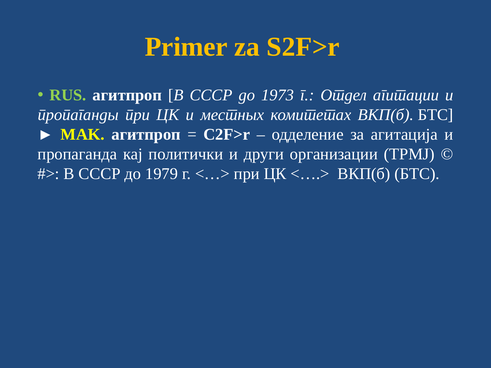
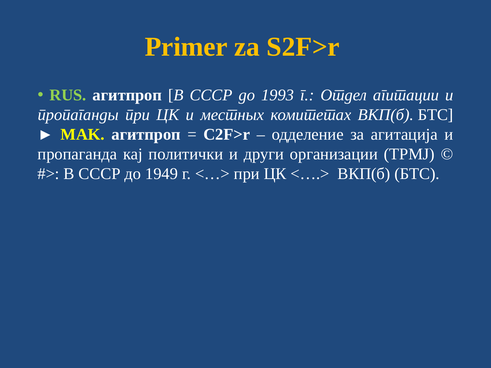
1973: 1973 -> 1993 (278, 95)
1979: 1979 -> 1949 (162, 174)
